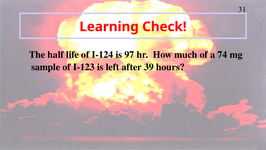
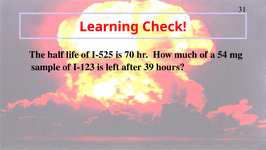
I-124: I-124 -> I-525 (102, 55)
97: 97 -> 70 (129, 55)
74: 74 -> 54 (222, 55)
